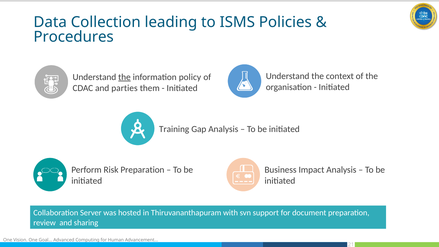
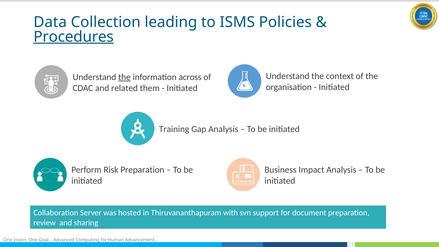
Procedures underline: none -> present (74, 37)
policy: policy -> across (190, 77)
parties: parties -> related (125, 88)
